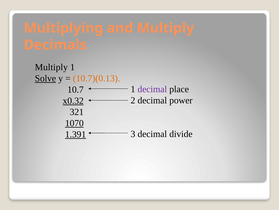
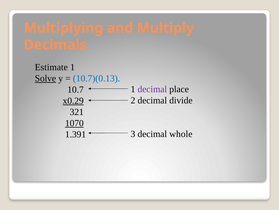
Multiply: Multiply -> Estimate (51, 67)
10.7)(0.13 colour: orange -> blue (96, 78)
power: power -> divide (181, 100)
x0.32: x0.32 -> x0.29 (73, 100)
divide: divide -> whole (181, 134)
1.391 underline: present -> none (76, 134)
